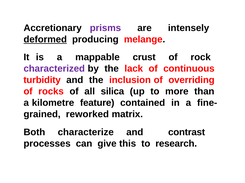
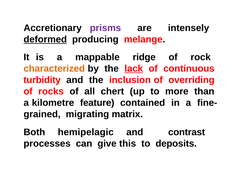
crust: crust -> ridge (144, 57)
characterized colour: purple -> orange (54, 69)
lack underline: none -> present (134, 69)
silica: silica -> chert (112, 92)
reworked: reworked -> migrating (87, 115)
characterize: characterize -> hemipelagic (86, 133)
research: research -> deposits (176, 144)
